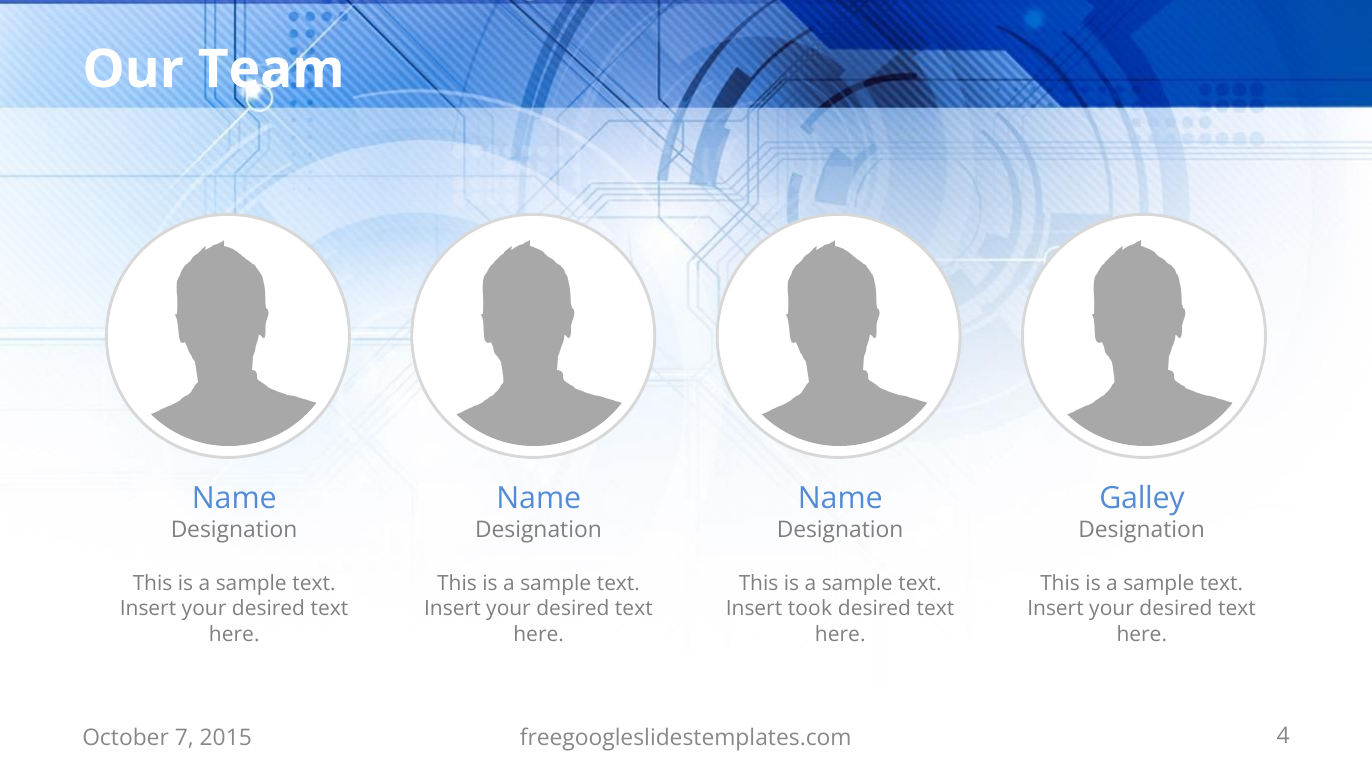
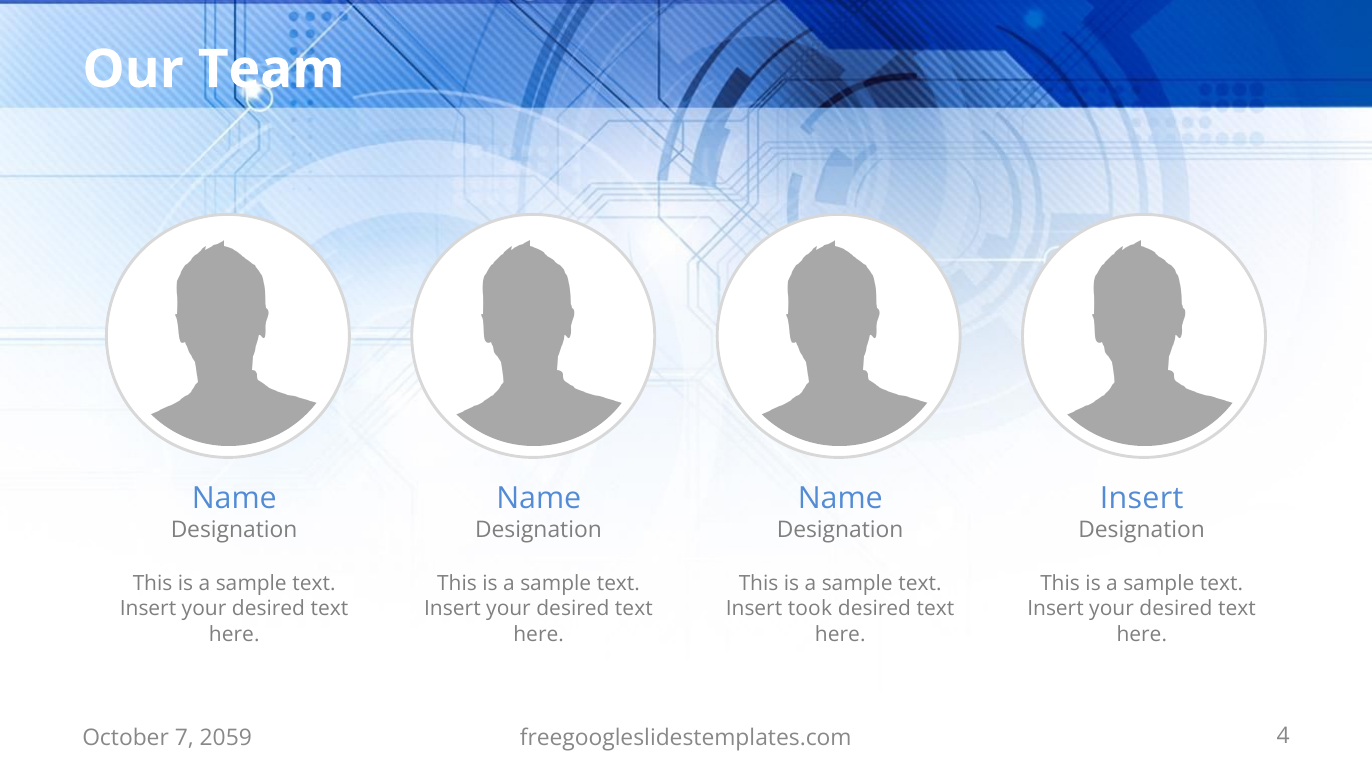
Galley: Galley -> Insert (1142, 499)
2015: 2015 -> 2059 (226, 737)
